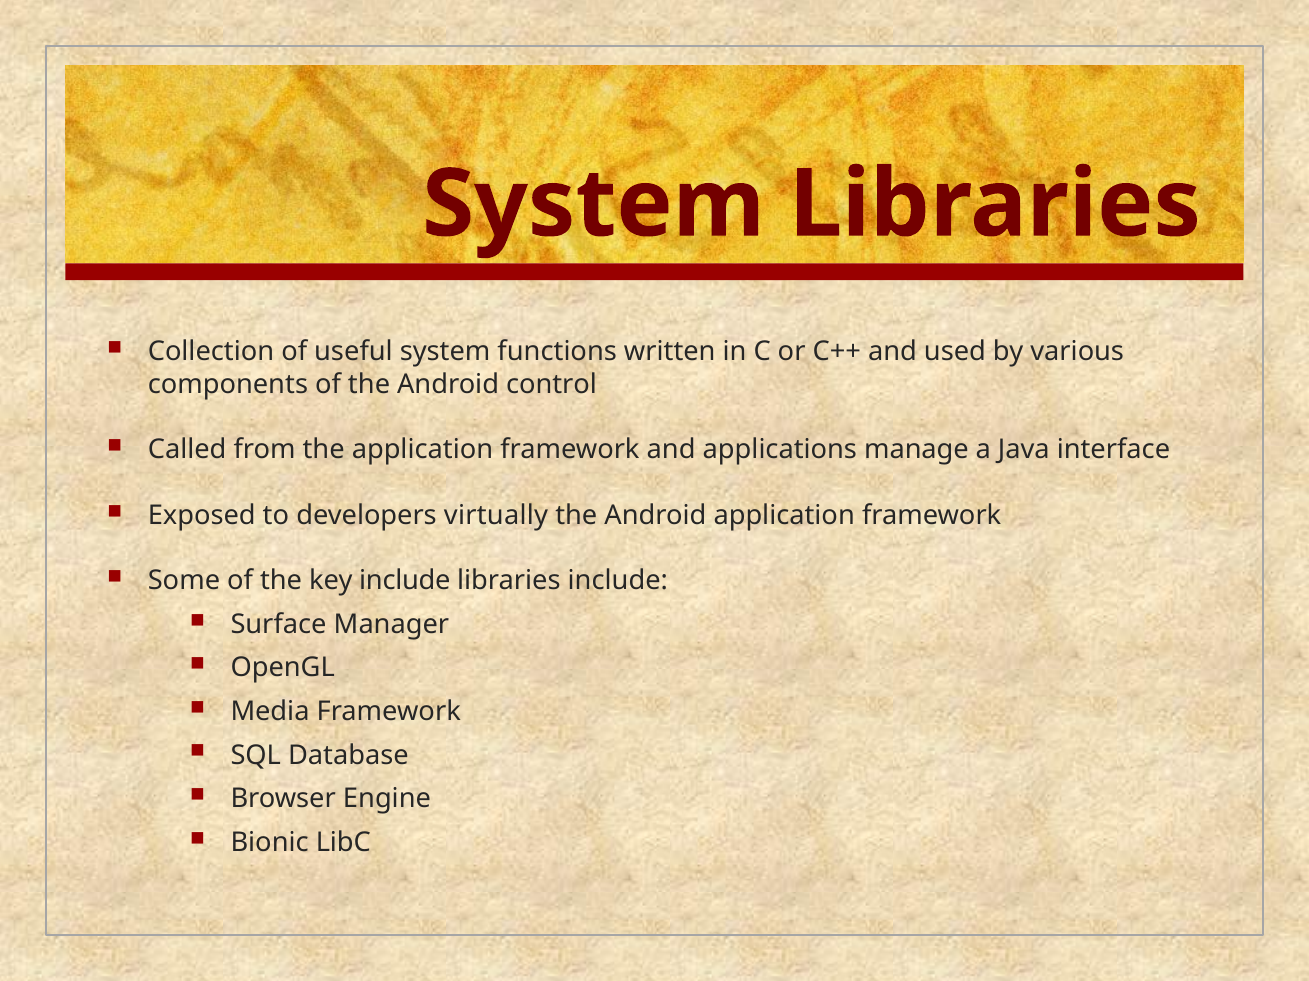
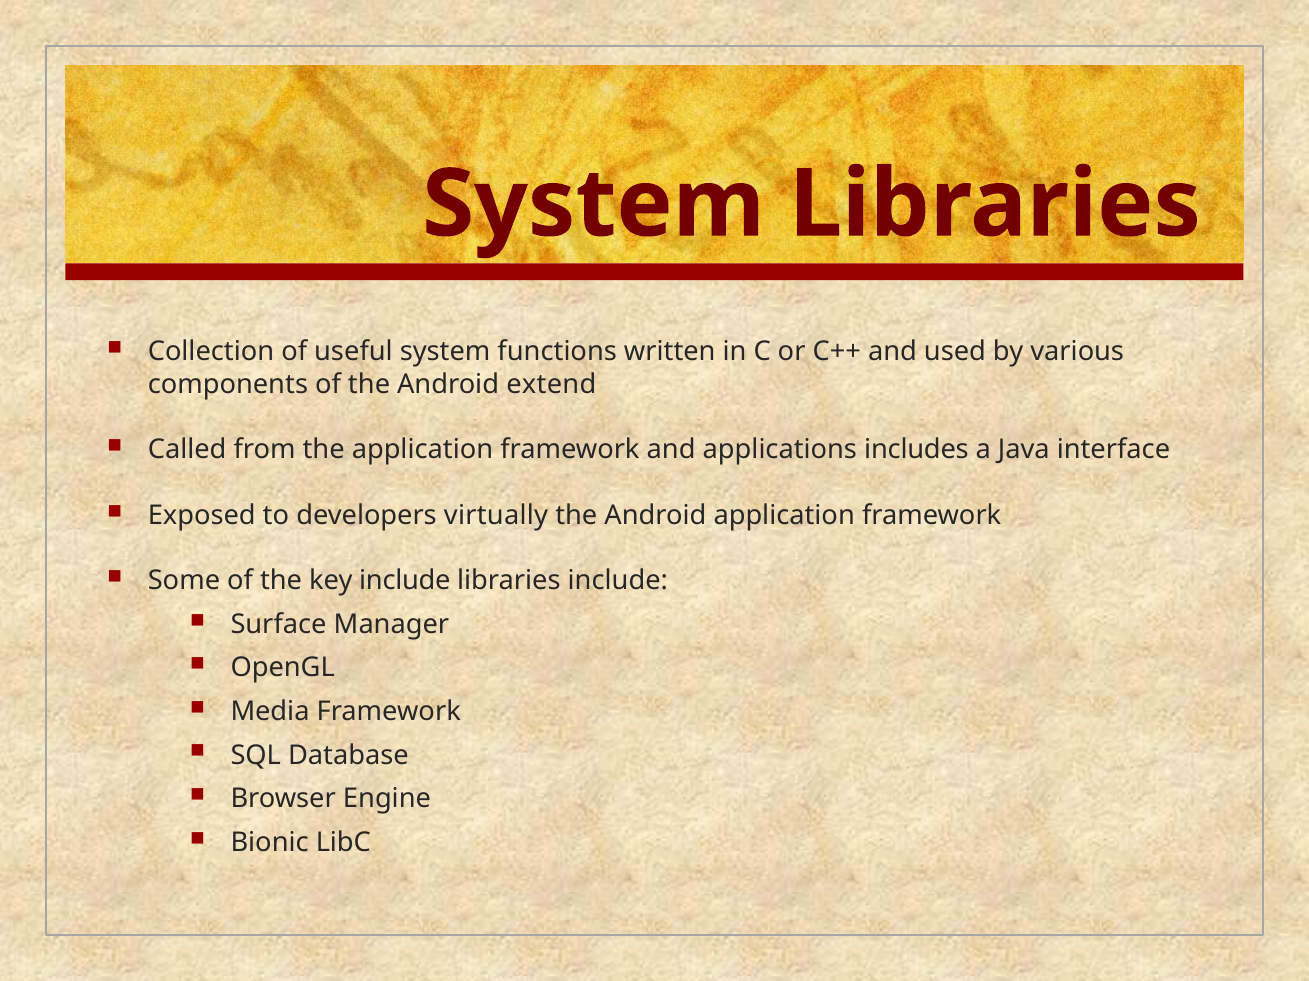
control: control -> extend (551, 385)
manage: manage -> includes (916, 450)
